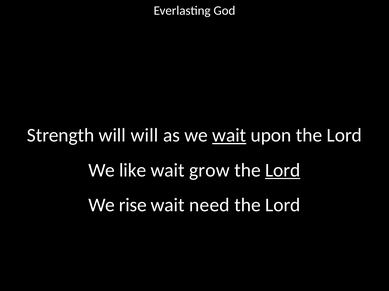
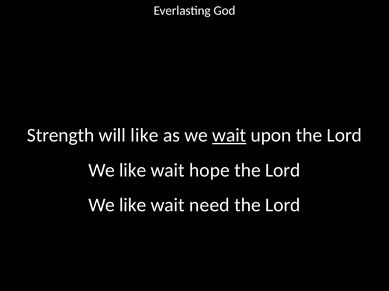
will will: will -> like (144, 136)
grow: grow -> hope (209, 171)
Lord underline: present -> none (283, 171)
rise: rise -> like (133, 206)
